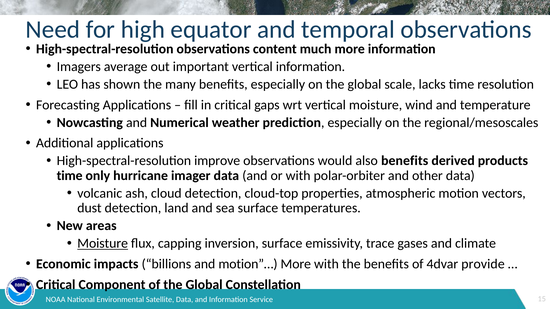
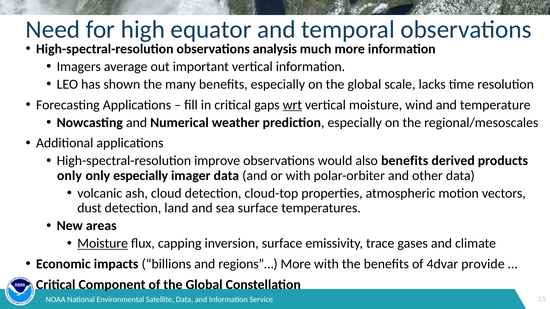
content: content -> analysis (275, 49)
wrt underline: none -> present (292, 105)
time: time -> only (69, 176)
only hurricane: hurricane -> especially (141, 176)
motion”…: motion”… -> regions”… (248, 264)
